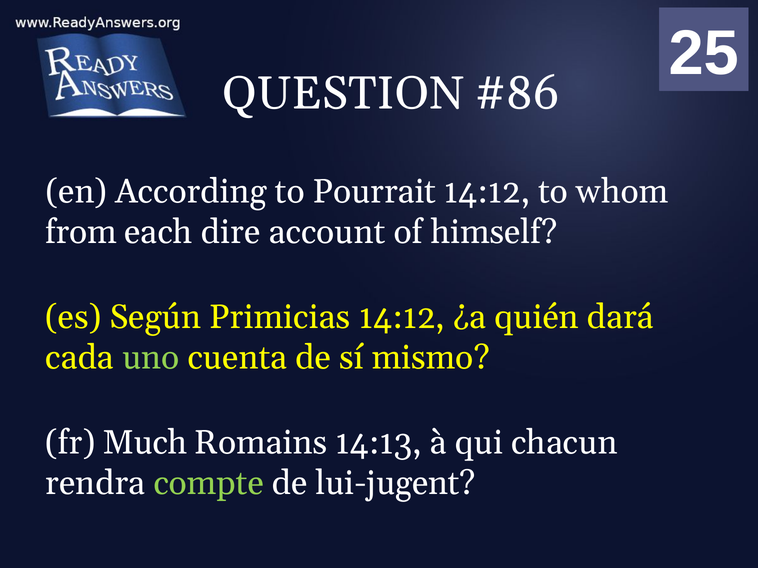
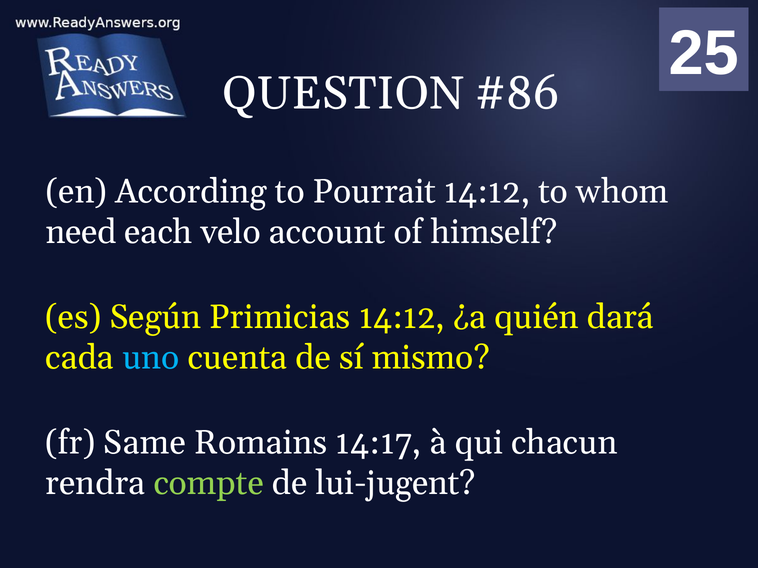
from: from -> need (81, 232)
dire: dire -> velo (231, 232)
uno colour: light green -> light blue (151, 358)
Much: Much -> Same (145, 443)
14:13: 14:13 -> 14:17 (378, 443)
